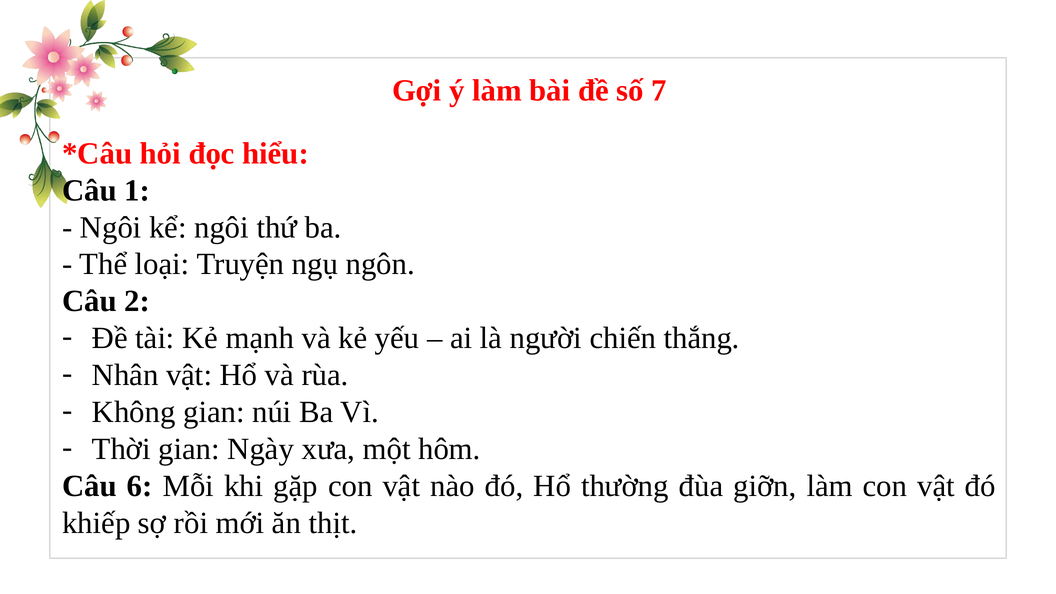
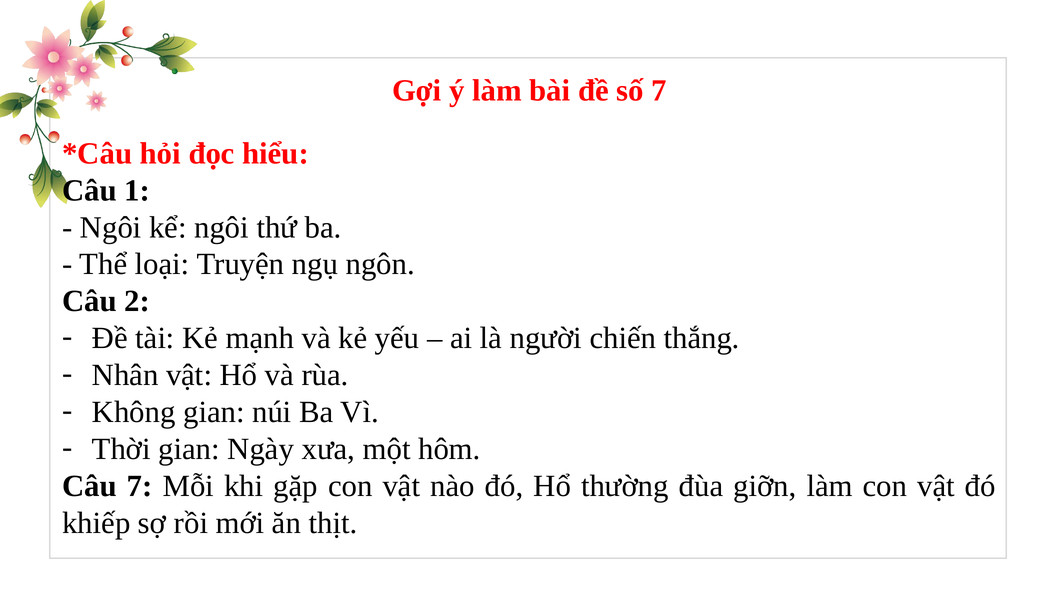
Câu 6: 6 -> 7 (140, 486)
